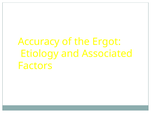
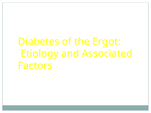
Accuracy: Accuracy -> Diabetes (39, 42)
